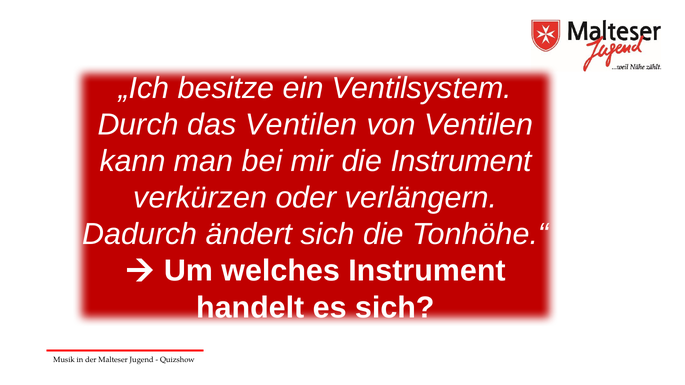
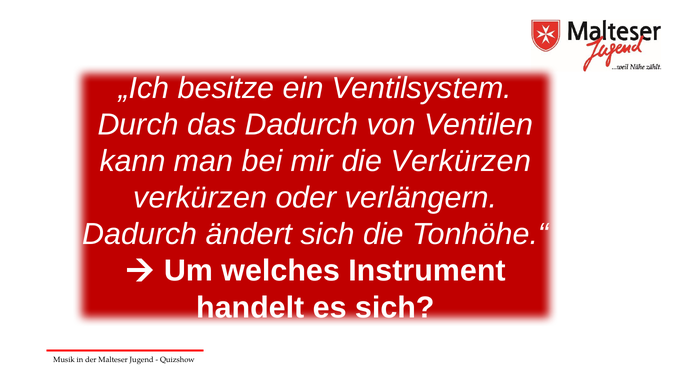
das Ventilen: Ventilen -> Dadurch (302, 125)
die Instrument: Instrument -> Verkürzen (461, 162)
